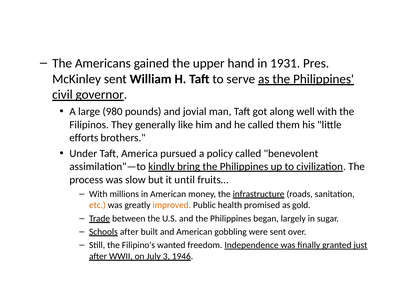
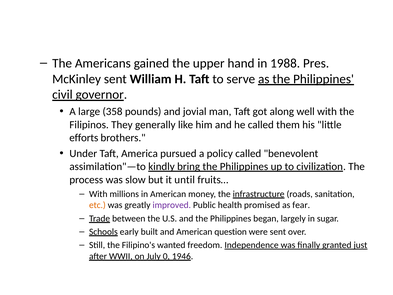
1931: 1931 -> 1988 (285, 63)
980: 980 -> 358 (112, 111)
improved colour: orange -> purple (172, 205)
gold: gold -> fear (301, 205)
Schools after: after -> early (129, 232)
gobbling: gobbling -> question (231, 232)
3: 3 -> 0 (166, 256)
